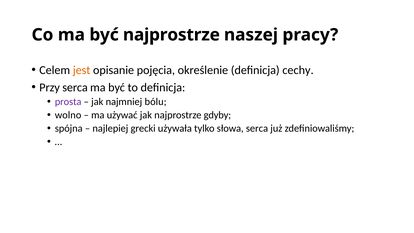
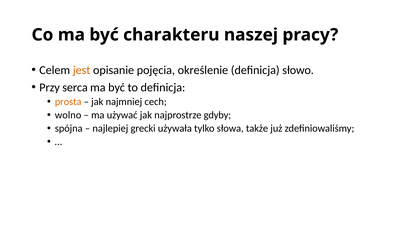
być najprostrze: najprostrze -> charakteru (171, 35)
cechy: cechy -> słowo (298, 70)
prosta colour: purple -> orange (68, 102)
bólu: bólu -> cech (156, 102)
słowa serca: serca -> także (257, 128)
